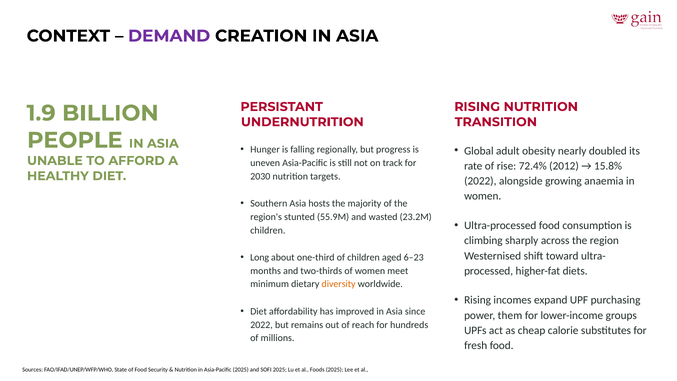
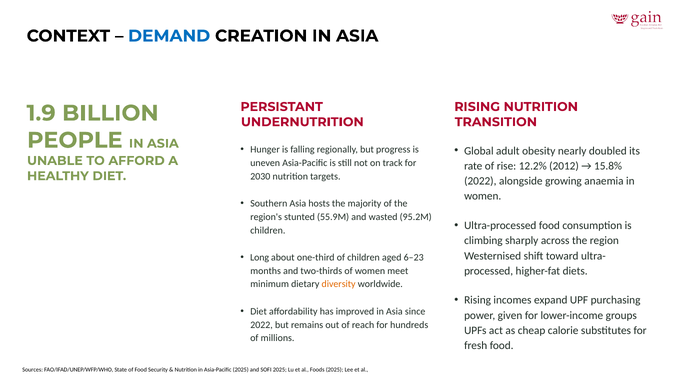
DEMAND colour: purple -> blue (169, 36)
72.4%: 72.4% -> 12.2% (533, 166)
23.2M: 23.2M -> 95.2M (416, 217)
them: them -> given (510, 315)
